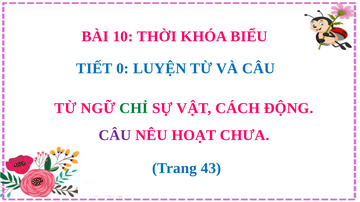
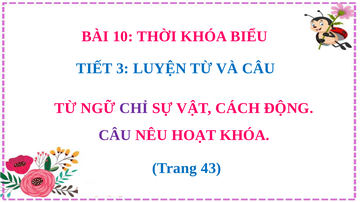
0: 0 -> 3 (123, 69)
CHỈ colour: green -> purple (134, 108)
HOẠT CHƯA: CHƯA -> KHÓA (245, 135)
